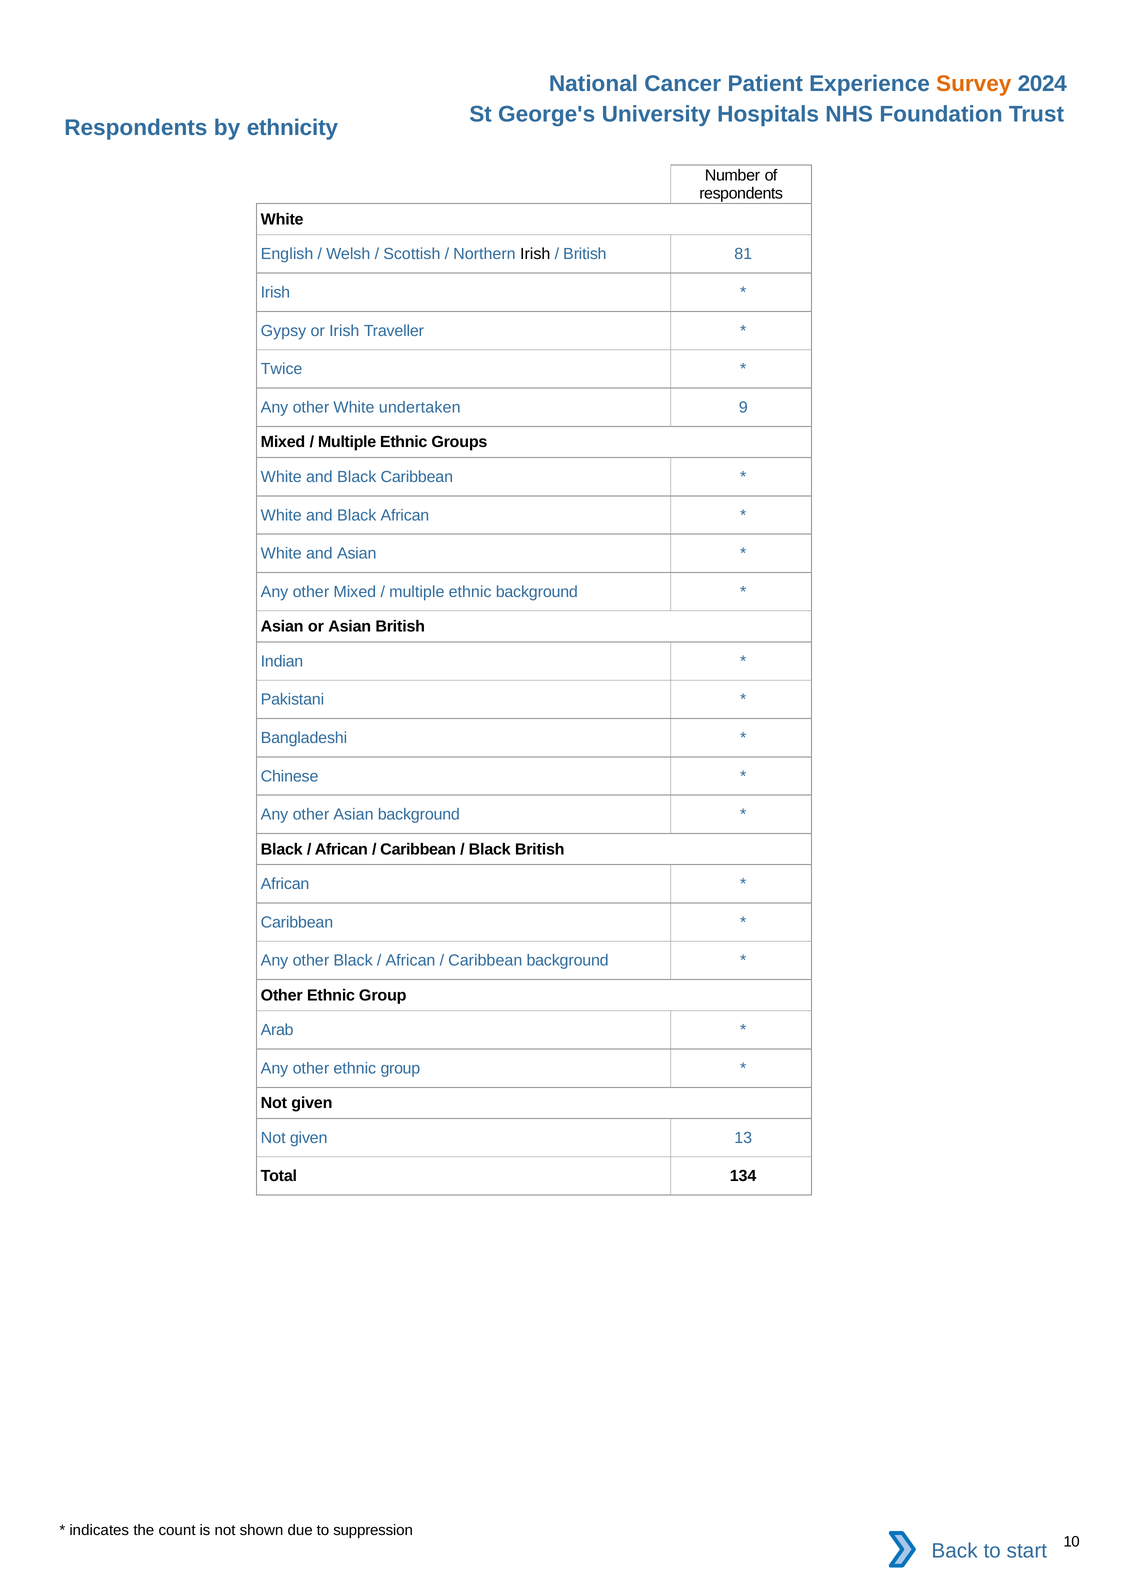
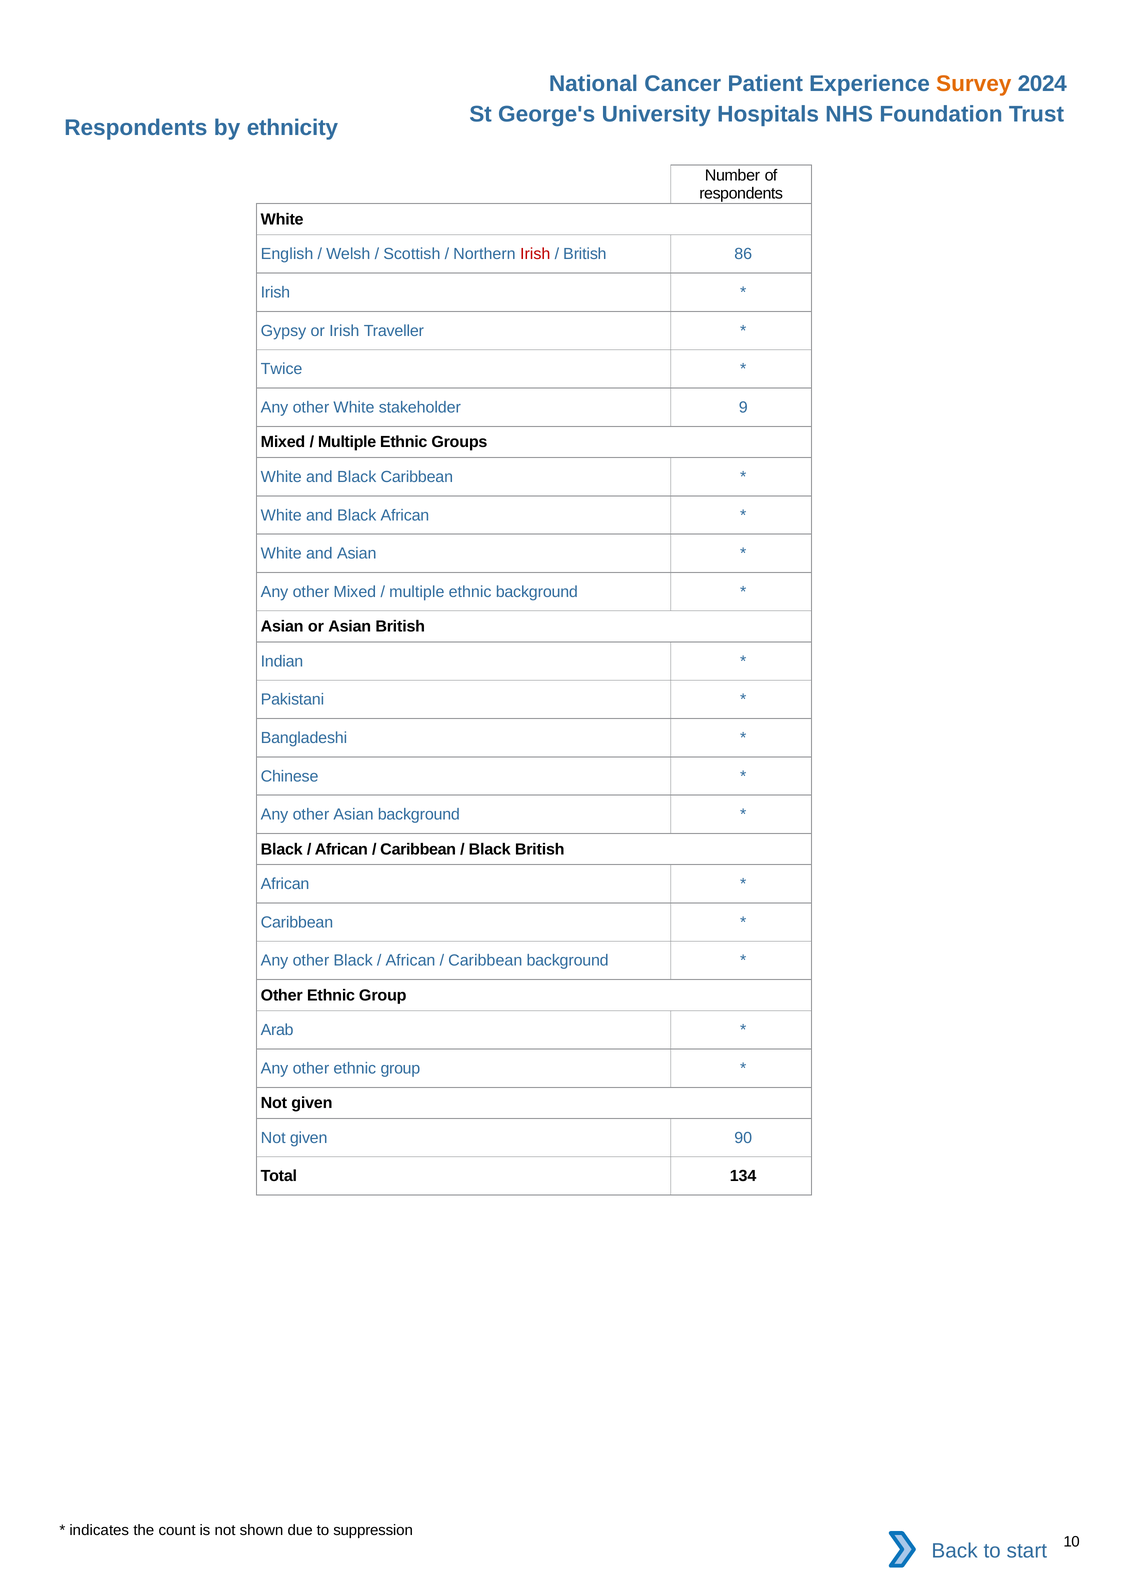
Irish colour: black -> red (535, 254)
81: 81 -> 86 (743, 254)
undertaken: undertaken -> stakeholder (420, 408)
13: 13 -> 90 (743, 1138)
